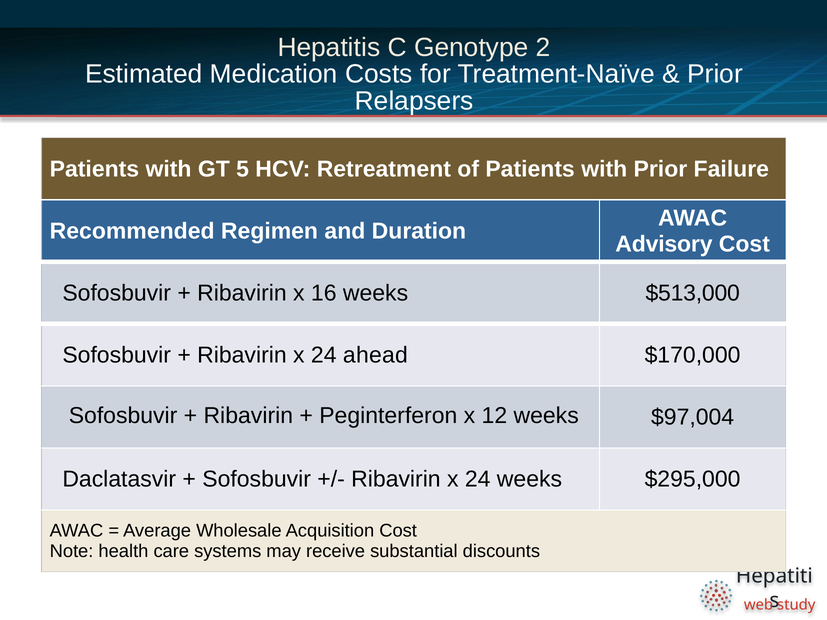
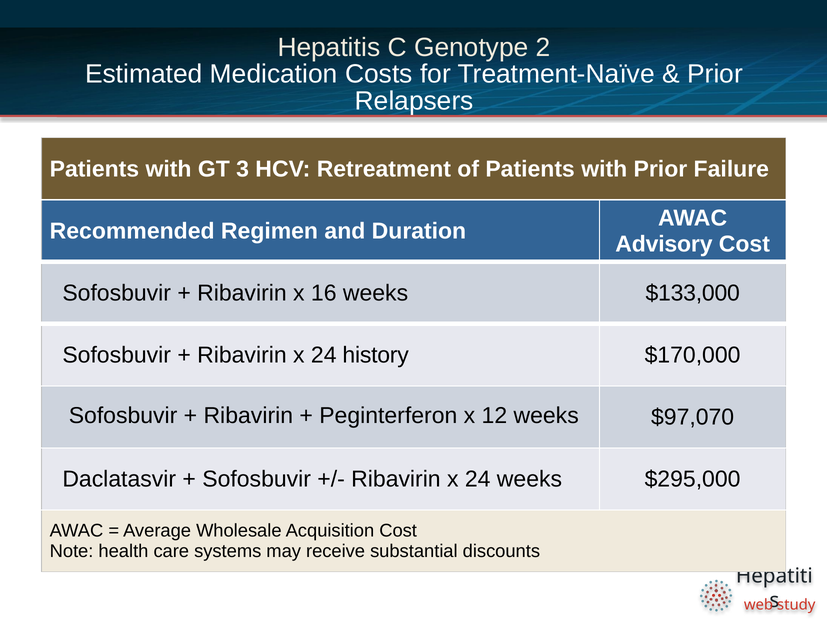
5: 5 -> 3 (243, 169)
$513,000: $513,000 -> $133,000 (693, 293)
ahead: ahead -> history (376, 355)
$97,004: $97,004 -> $97,070 (693, 417)
